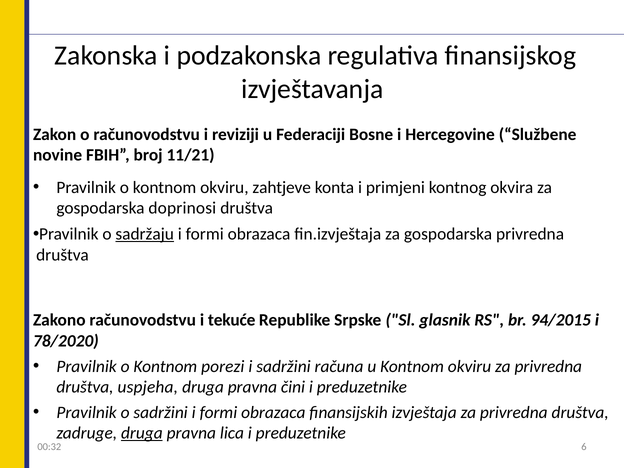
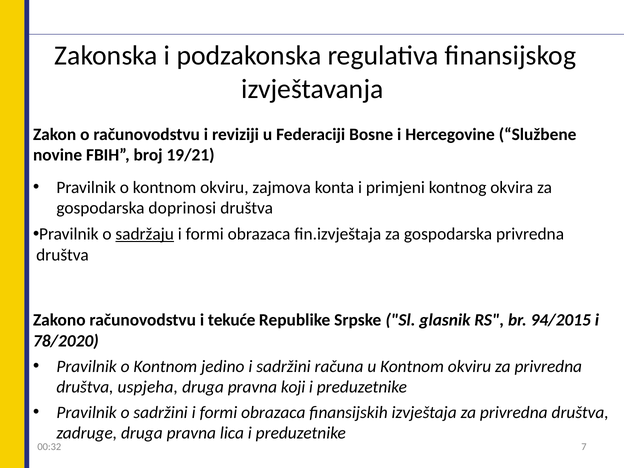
11/21: 11/21 -> 19/21 (191, 155)
zahtjeve: zahtjeve -> zajmova (282, 187)
porezi: porezi -> jedino (223, 366)
čini: čini -> koji (293, 387)
druga underline: present -> none (142, 433)
6: 6 -> 7 (584, 447)
